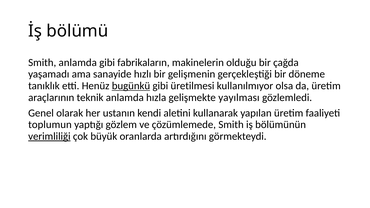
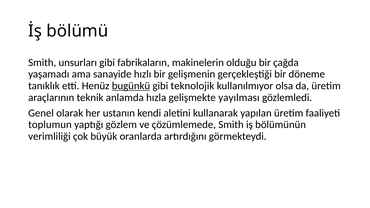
Smith anlamda: anlamda -> unsurları (78, 63)
üretilmesi: üretilmesi -> teknolojik (192, 86)
verimliliği underline: present -> none (49, 136)
